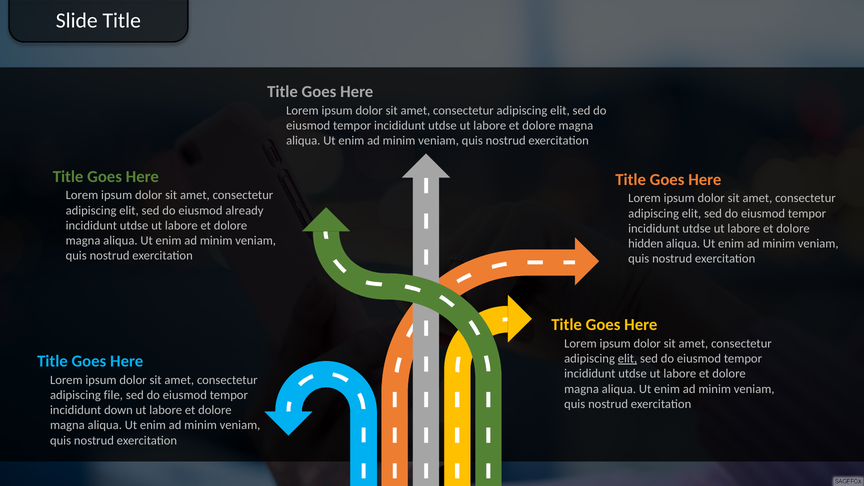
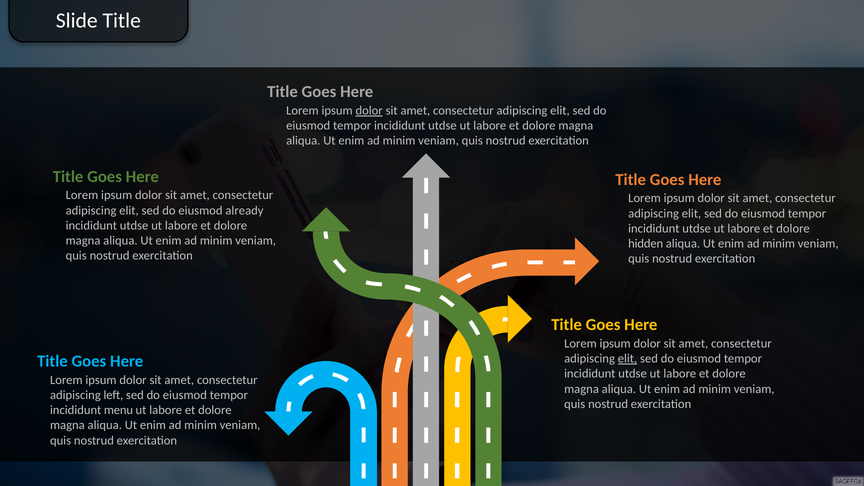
dolor underline: none -> present (369, 111)
file: file -> left (113, 395)
down: down -> menu (118, 410)
